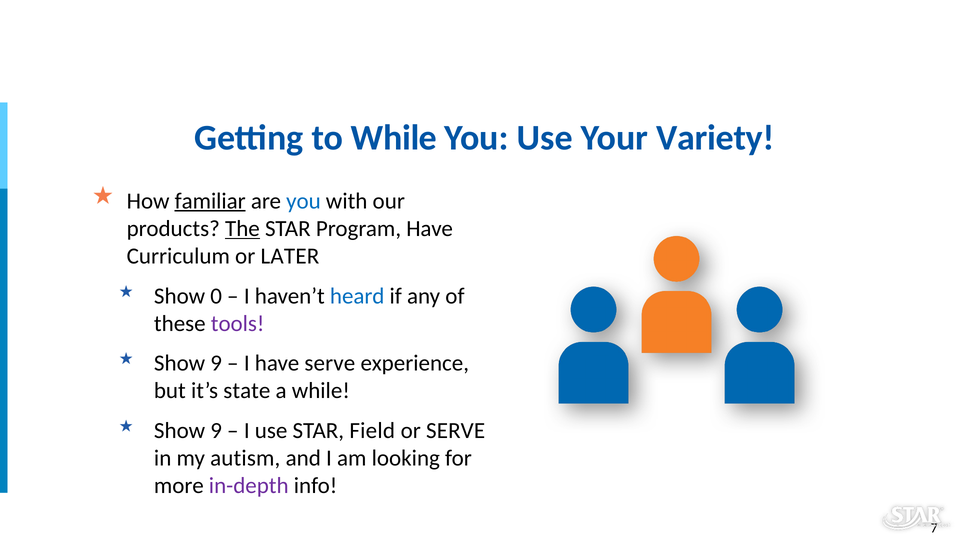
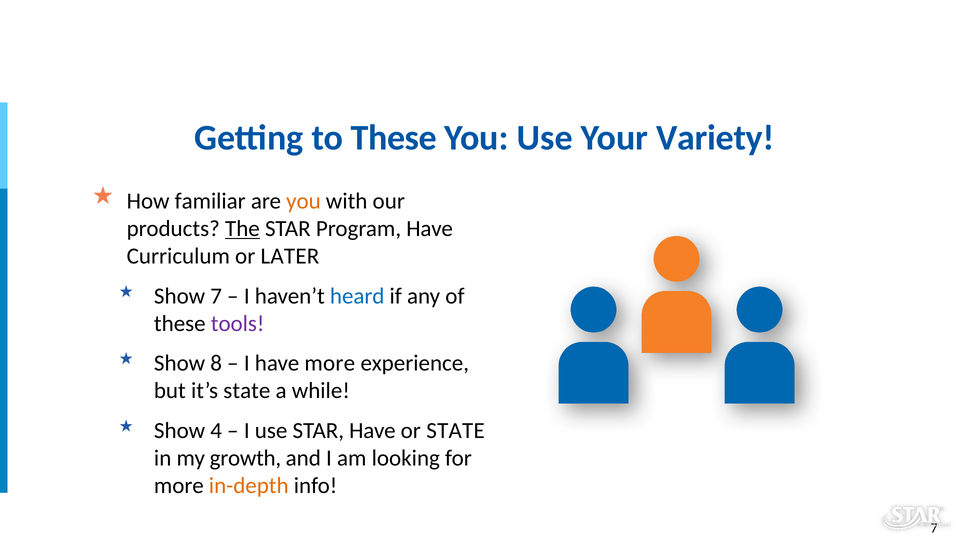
to While: While -> These (394, 138)
familiar underline: present -> none (210, 201)
you colour: blue -> orange (303, 201)
Show 0: 0 -> 7 (216, 296)
9: 9 -> 8 (216, 363)
have serve: serve -> more (330, 363)
9: 9 -> 4 (216, 430)
STAR Field: Field -> Have (372, 430)
or SERVE: SERVE -> STATE (456, 430)
autism: autism -> growth (245, 458)
in-depth colour: purple -> orange (249, 485)
